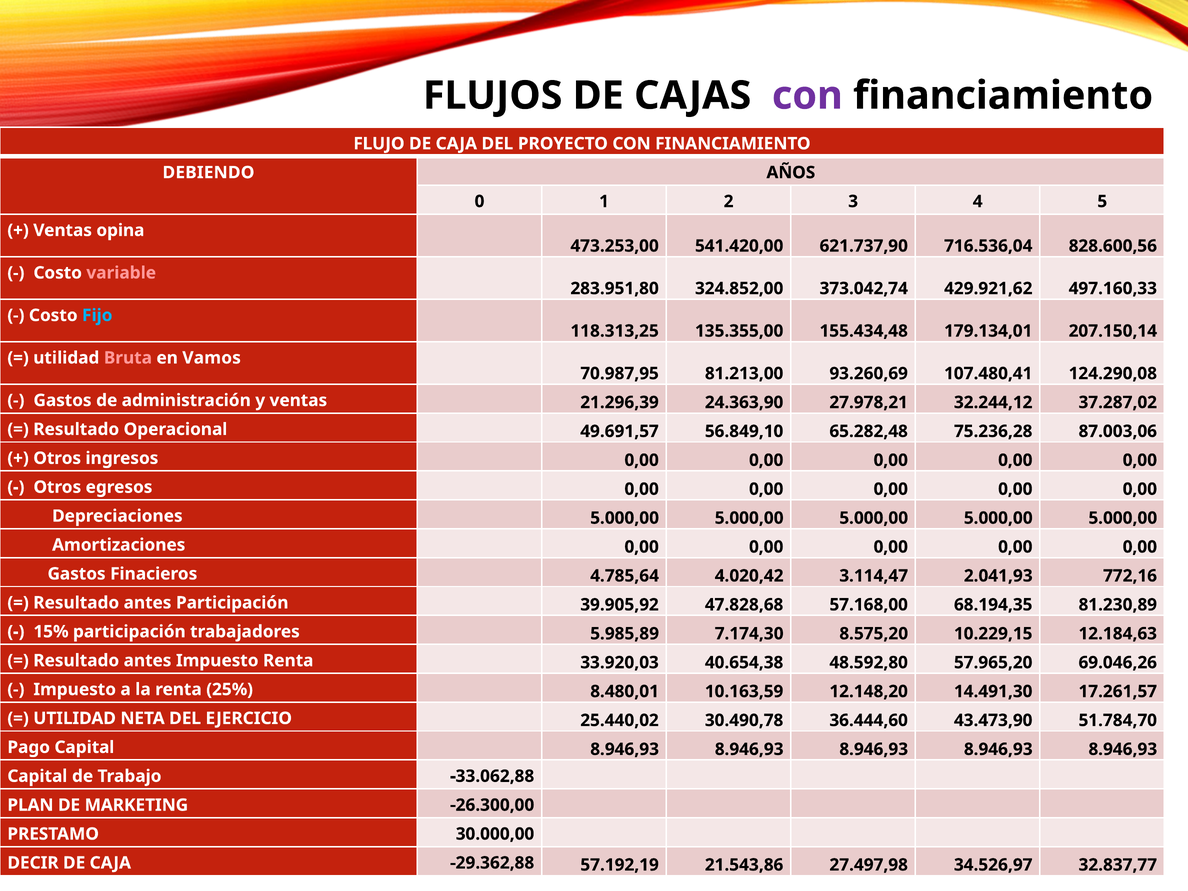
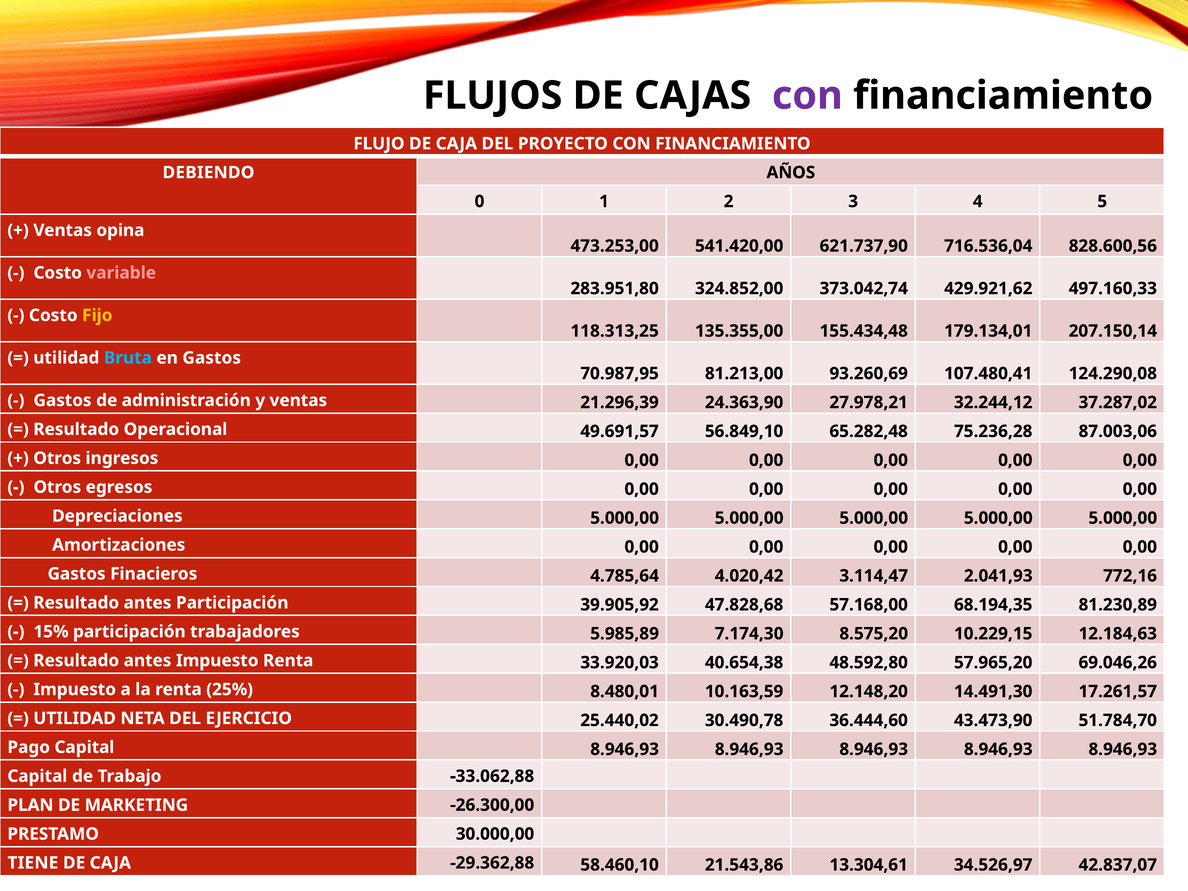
Fijo colour: light blue -> yellow (97, 315)
Bruta colour: pink -> light blue (128, 358)
en Vamos: Vamos -> Gastos (212, 358)
DECIR: DECIR -> TIENE (33, 863)
57.192,19: 57.192,19 -> 58.460,10 (620, 865)
27.497,98: 27.497,98 -> 13.304,61 (869, 865)
32.837,77: 32.837,77 -> 42.837,07 (1118, 865)
